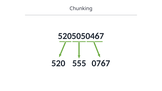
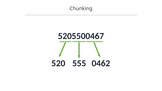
5205050467: 5205050467 -> 5205500467 (81, 36)
0767: 0767 -> 0462 (101, 63)
